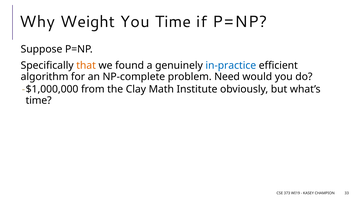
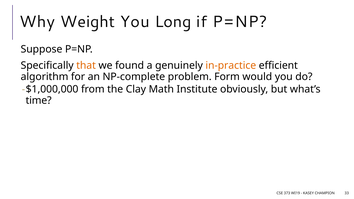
You Time: Time -> Long (173, 22)
in-practice colour: blue -> orange (231, 66)
Need: Need -> Form (227, 77)
